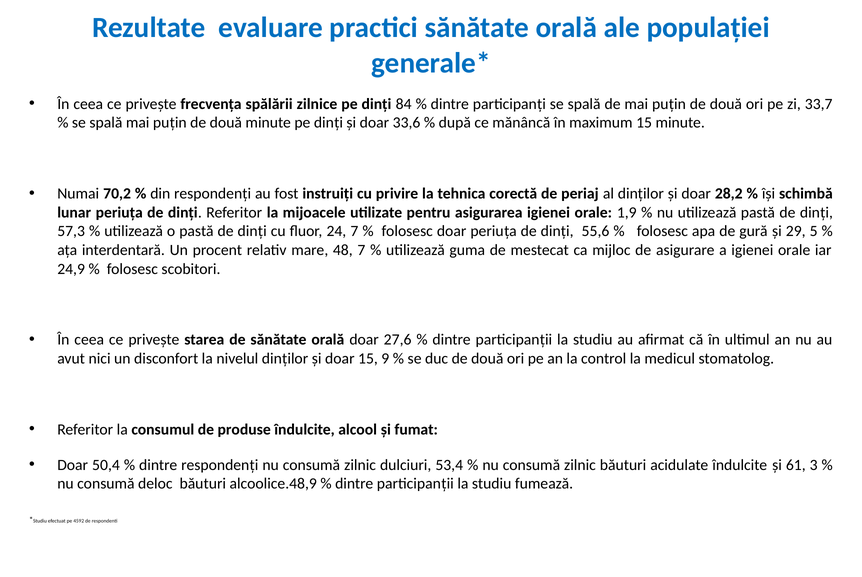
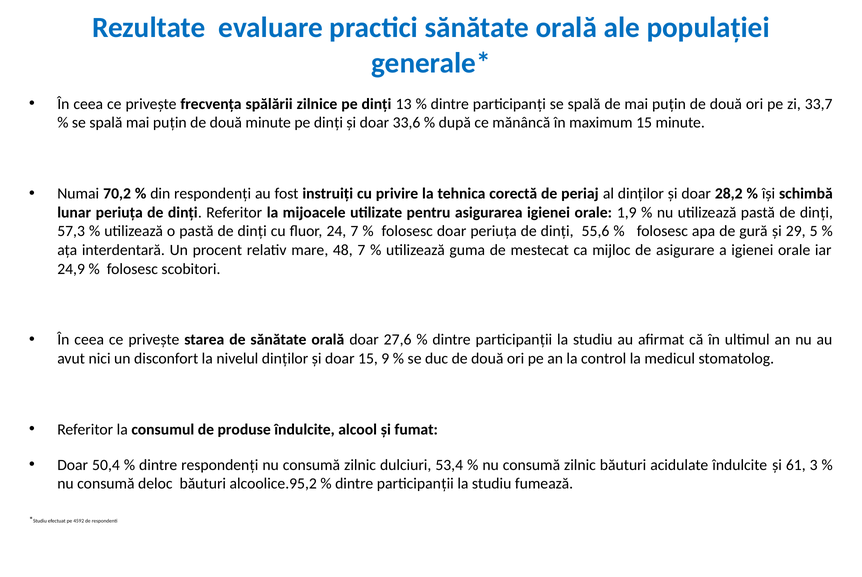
84: 84 -> 13 (404, 104)
alcoolice.48,9: alcoolice.48,9 -> alcoolice.95,2 (273, 484)
